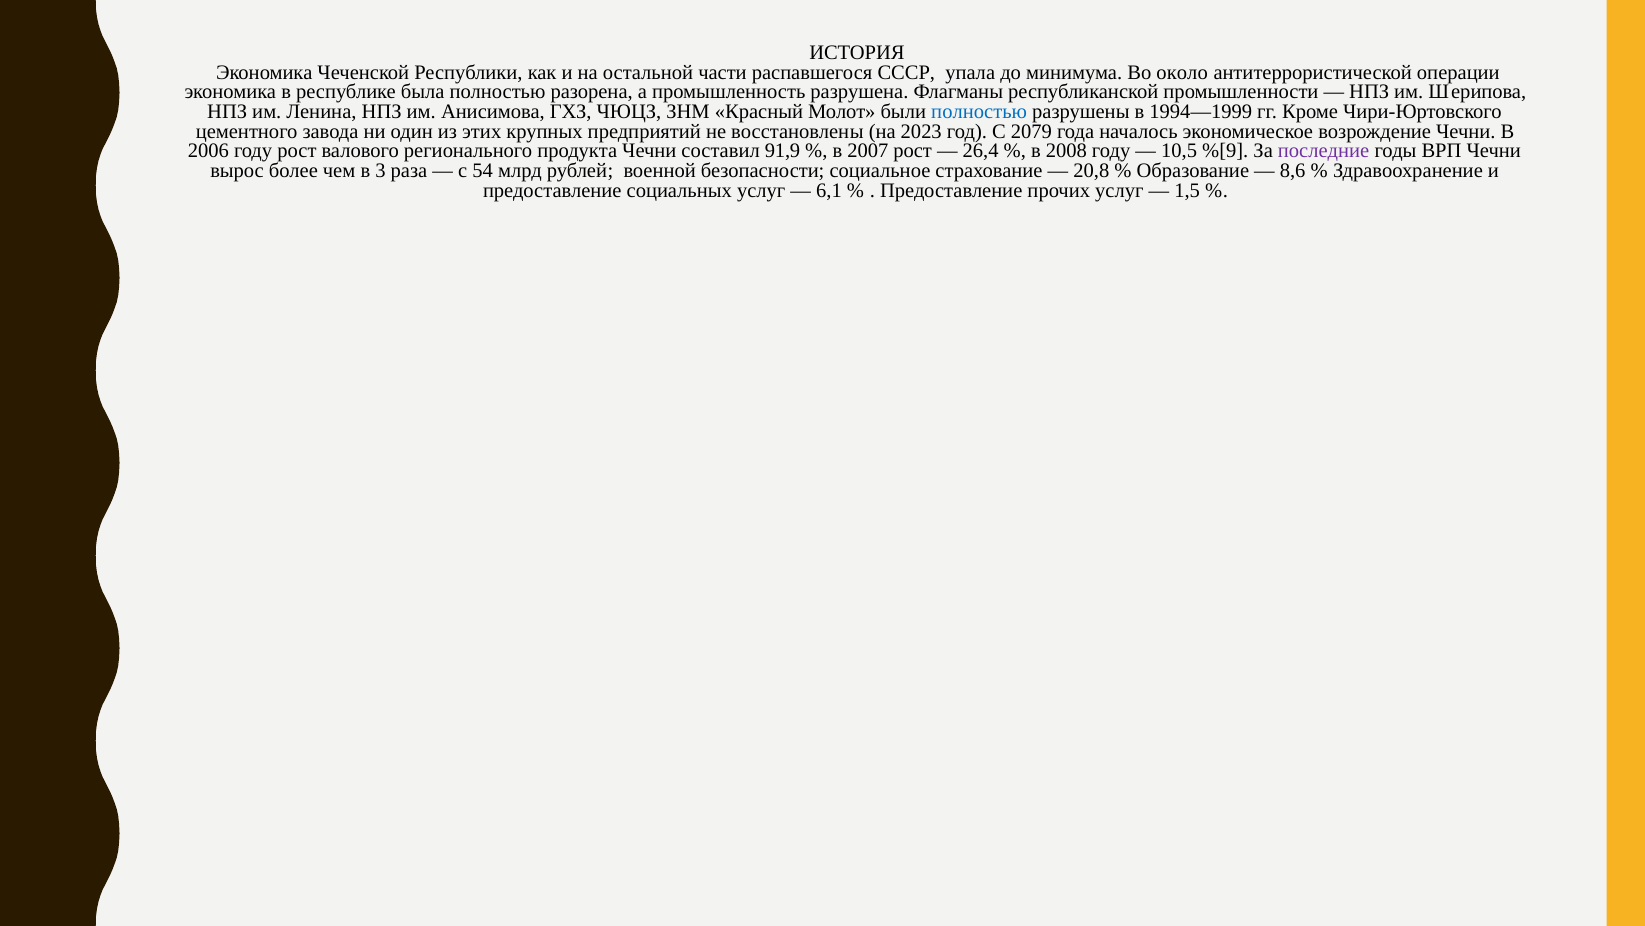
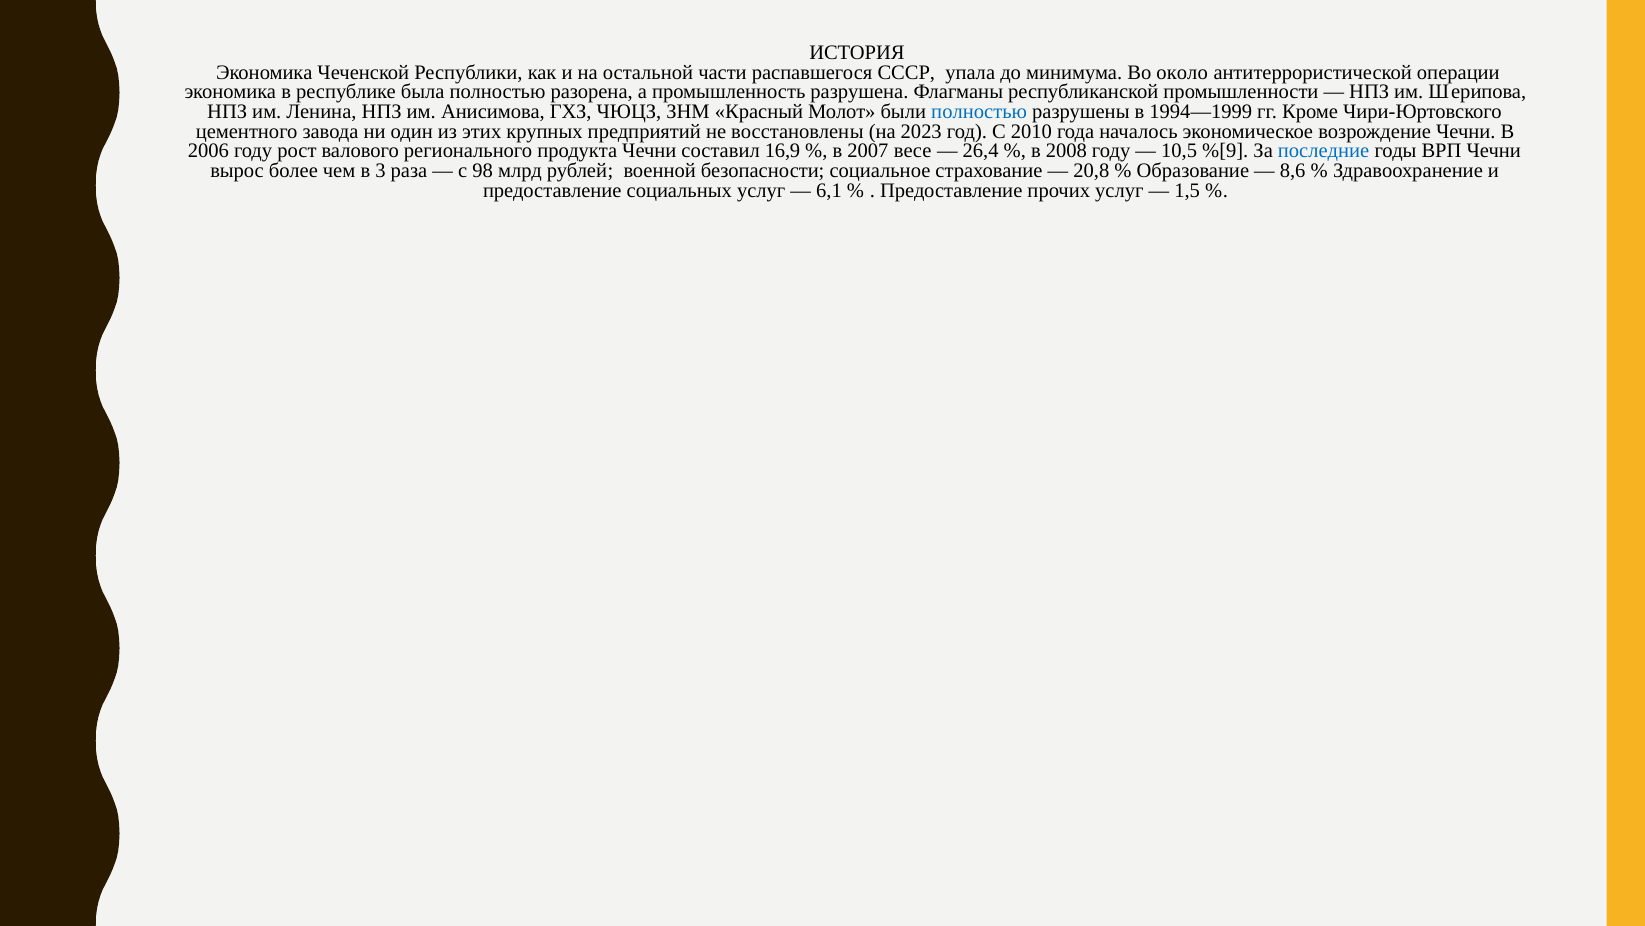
2079: 2079 -> 2010 (1031, 131)
91,9: 91,9 -> 16,9 (783, 151)
2007 рост: рост -> весе (913, 151)
последние colour: purple -> blue (1324, 151)
54: 54 -> 98 (483, 171)
